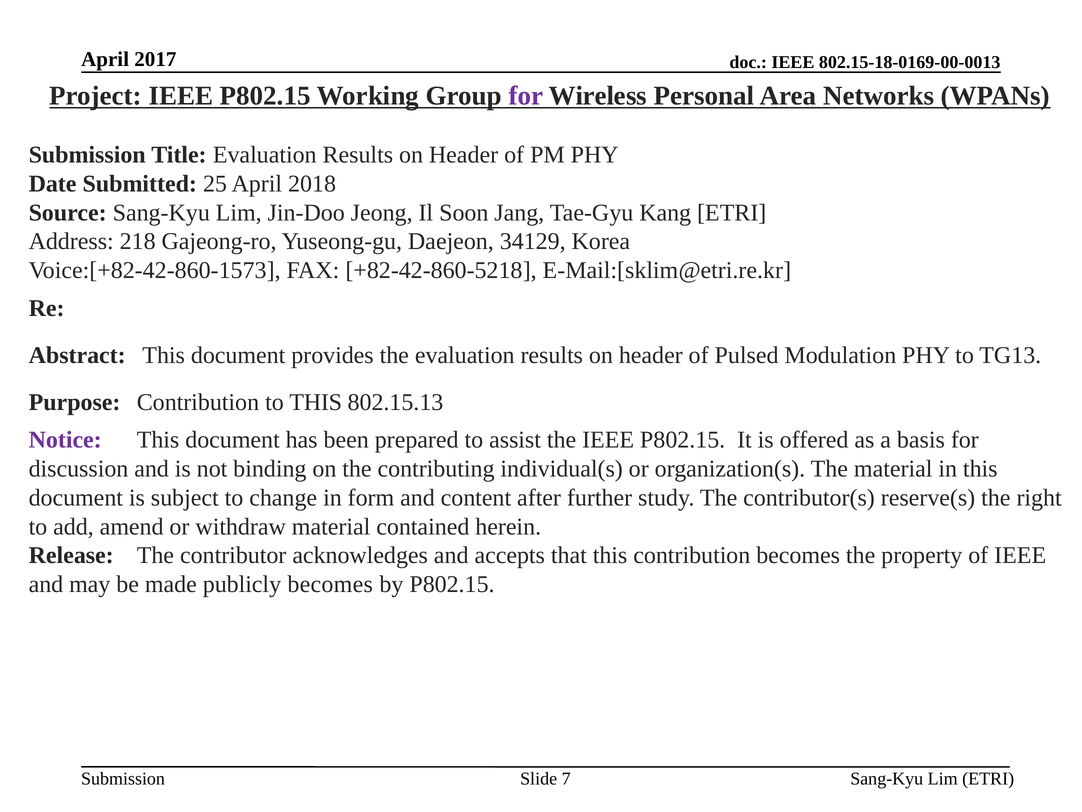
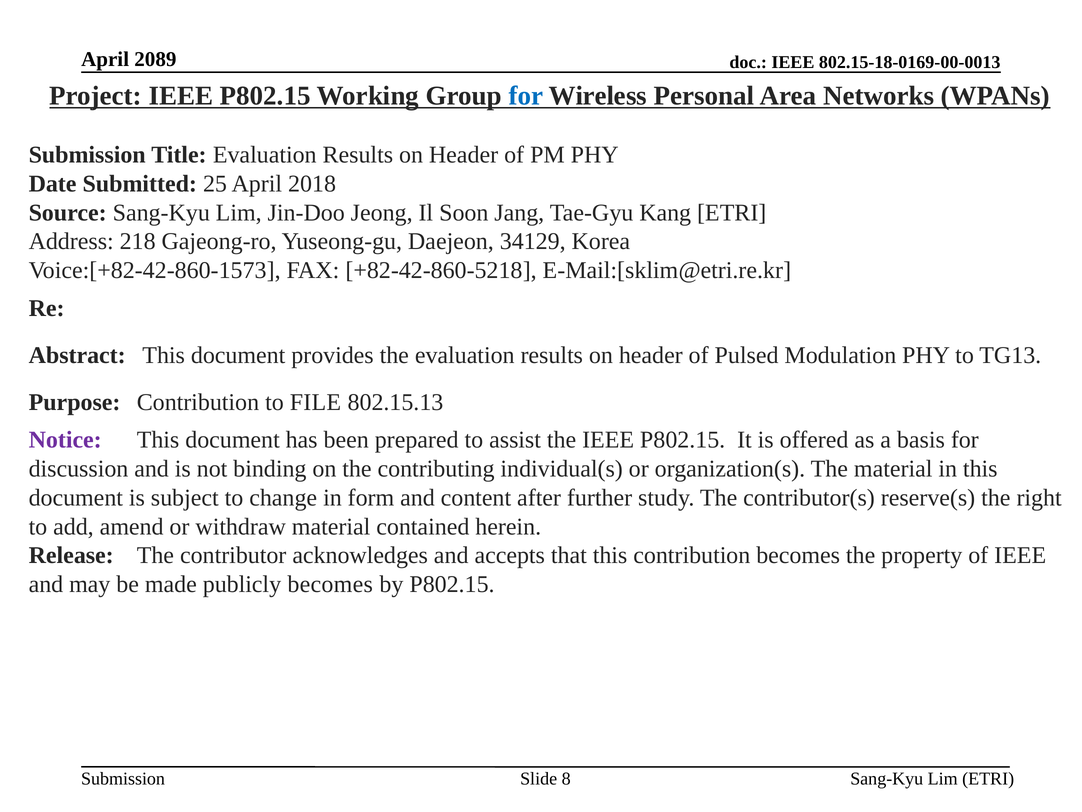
2017: 2017 -> 2089 (155, 59)
for colour: purple -> blue (526, 96)
to THIS: THIS -> FILE (315, 402)
7: 7 -> 8 (566, 778)
